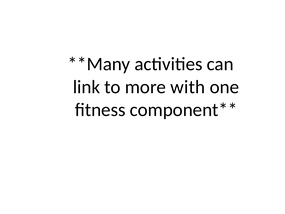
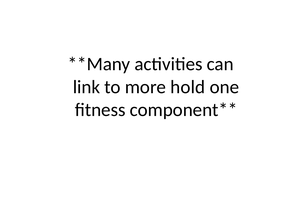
with: with -> hold (188, 87)
